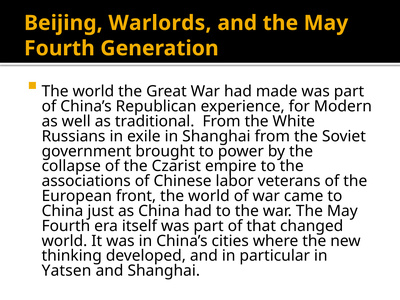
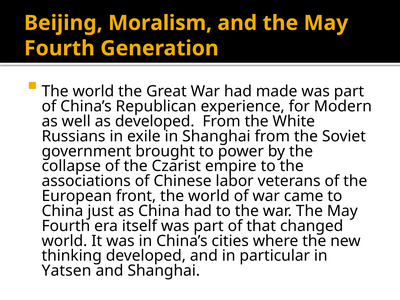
Warlords: Warlords -> Moralism (160, 23)
as traditional: traditional -> developed (155, 121)
